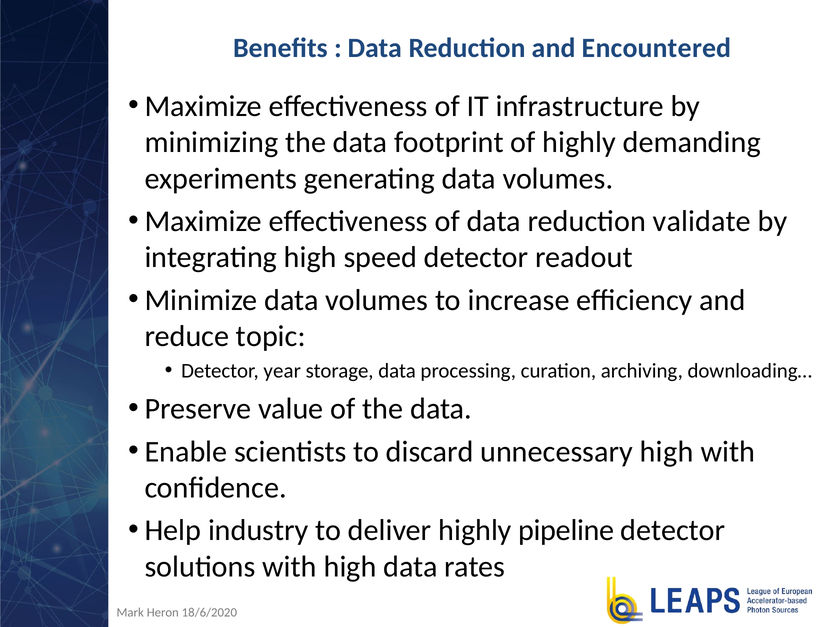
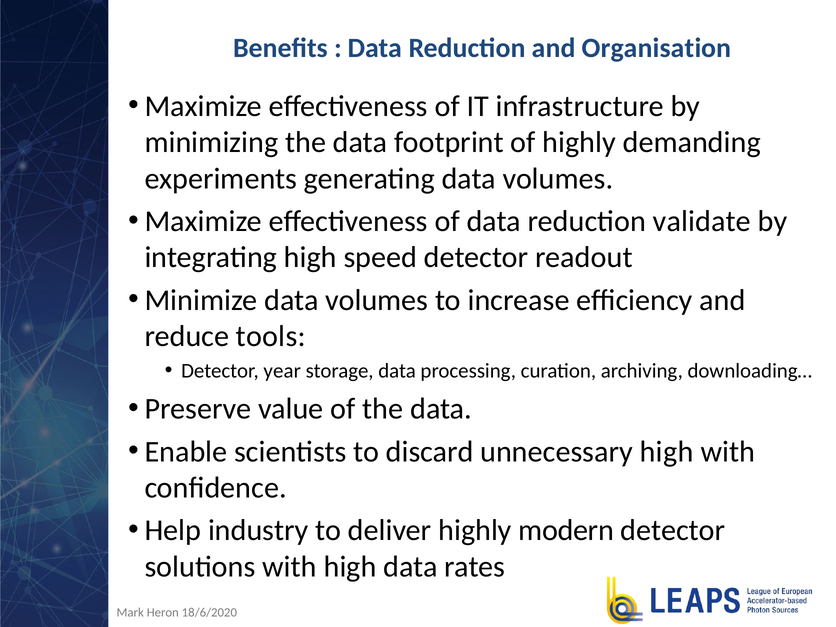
Encountered: Encountered -> Organisation (657, 48)
topic: topic -> tools (271, 336)
pipeline: pipeline -> modern (566, 531)
